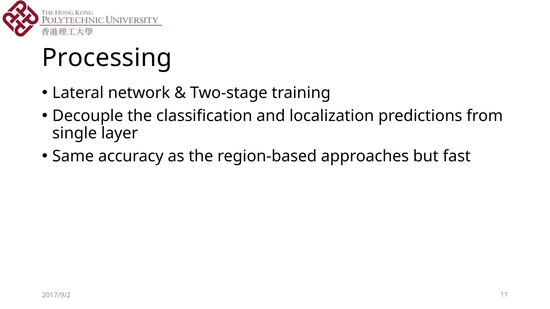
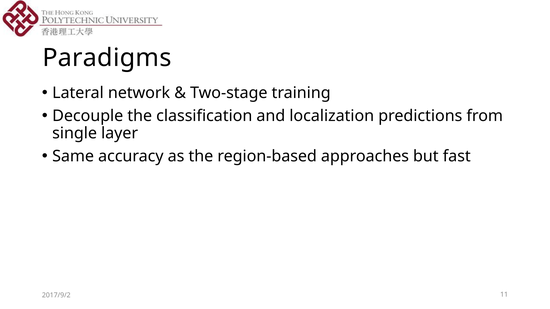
Processing: Processing -> Paradigms (107, 58)
